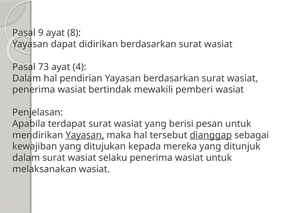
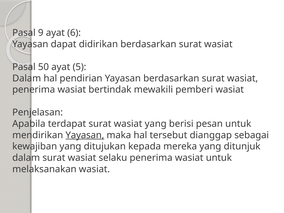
8: 8 -> 6 (74, 33)
73: 73 -> 50 (43, 67)
4: 4 -> 5 (79, 67)
dianggap underline: present -> none (211, 135)
